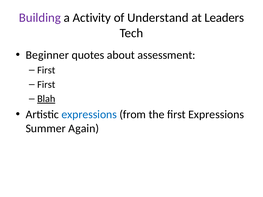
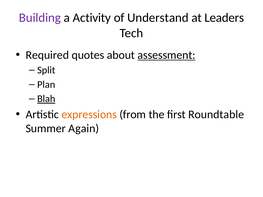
Beginner: Beginner -> Required (47, 55)
assessment underline: none -> present (167, 55)
First: First -> Split (46, 70)
First: First -> Plan (46, 85)
expressions colour: blue -> orange (89, 115)
first Expressions: Expressions -> Roundtable (216, 115)
